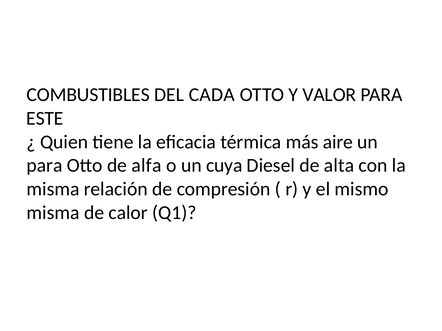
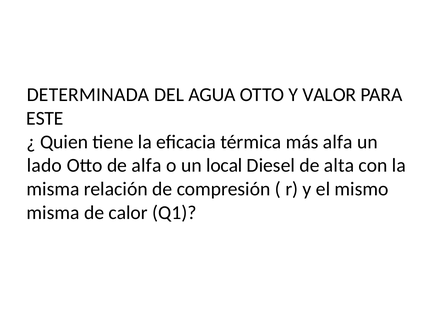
COMBUSTIBLES: COMBUSTIBLES -> DETERMINADA (88, 95)
CADA: CADA -> AGUA (212, 95)
más aire: aire -> alfa (338, 142)
para: para -> lado (44, 166)
cuya: cuya -> local (224, 166)
